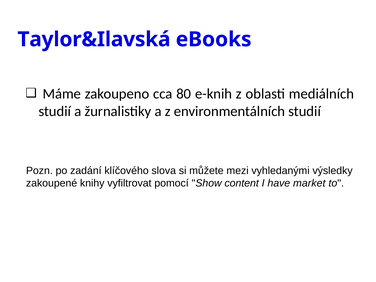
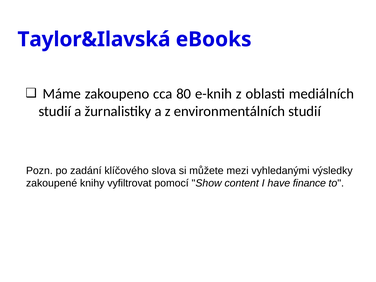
market: market -> finance (309, 183)
